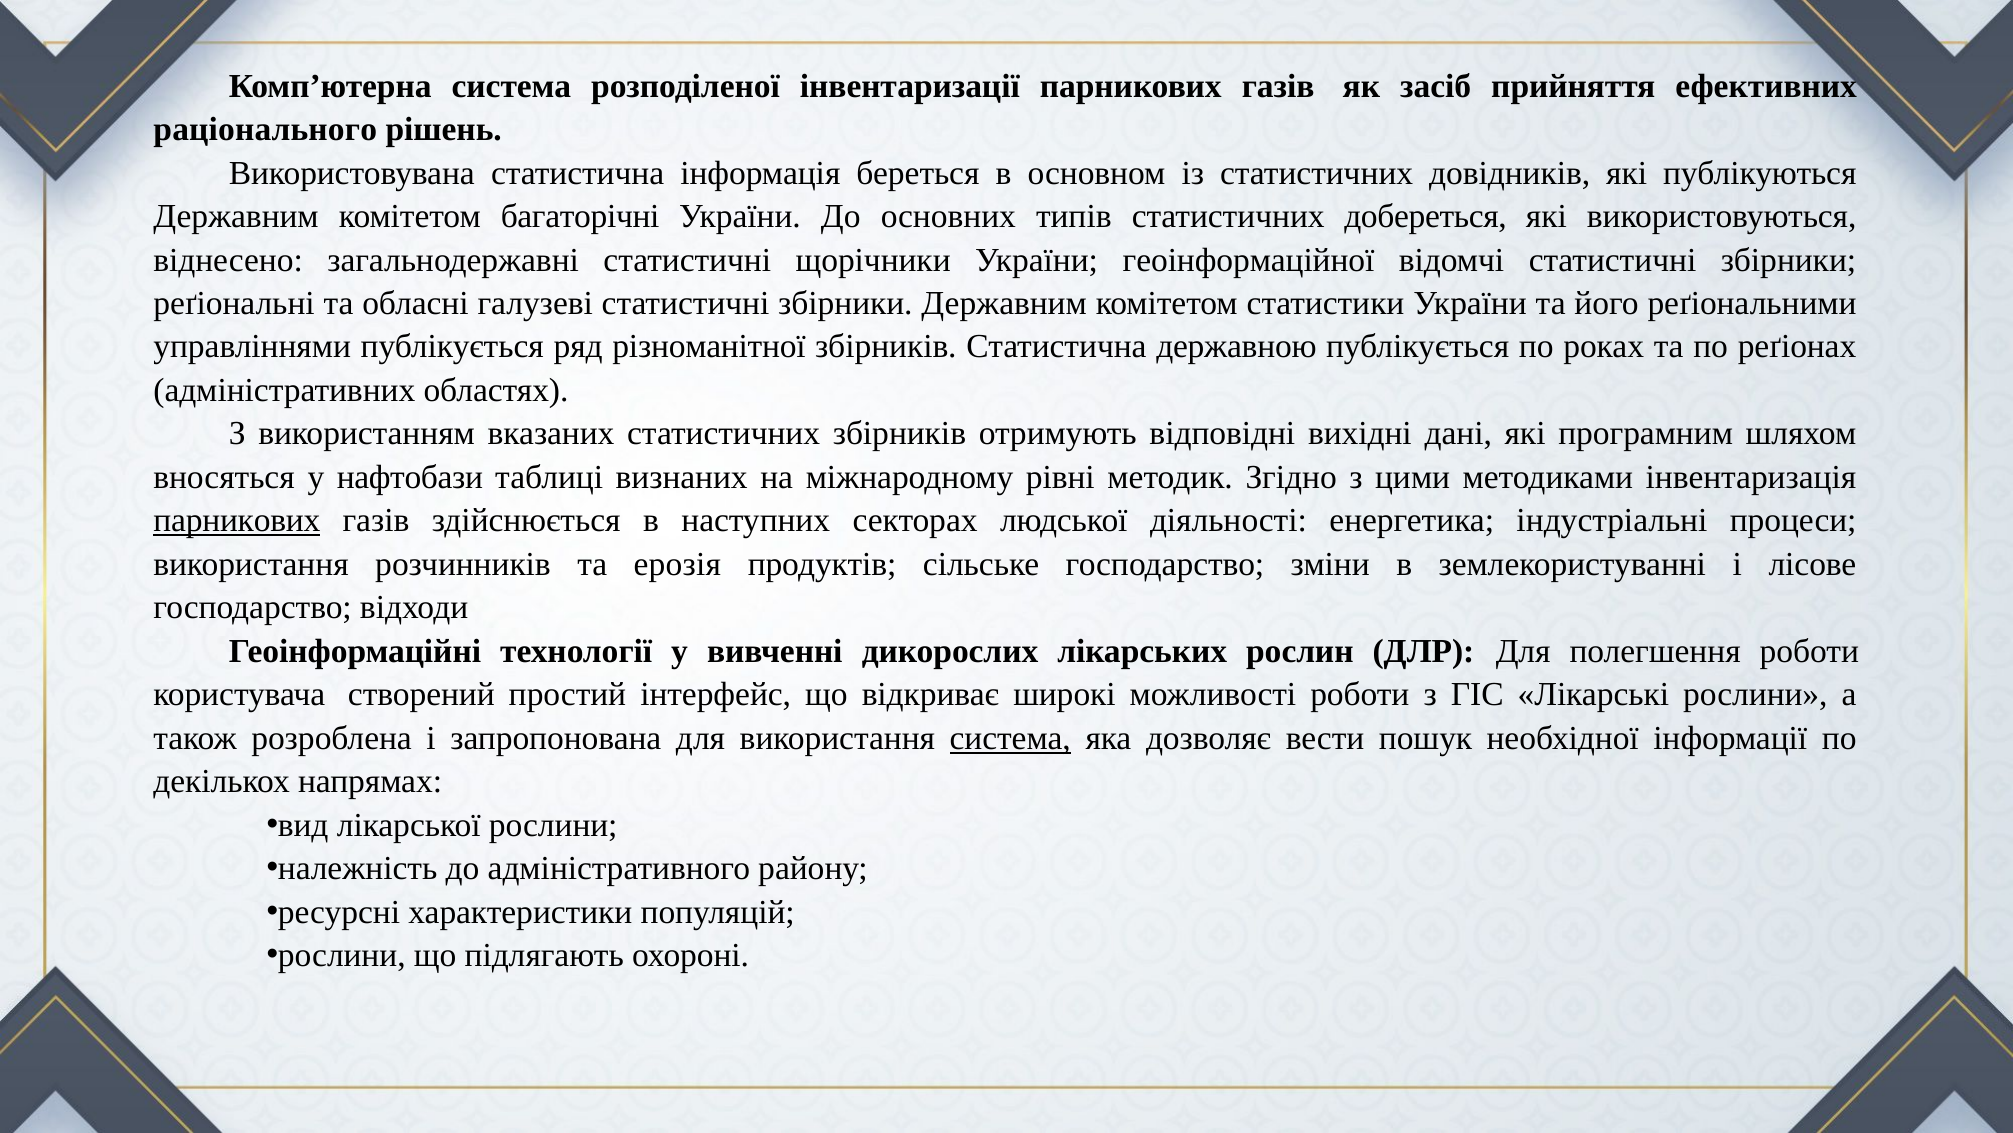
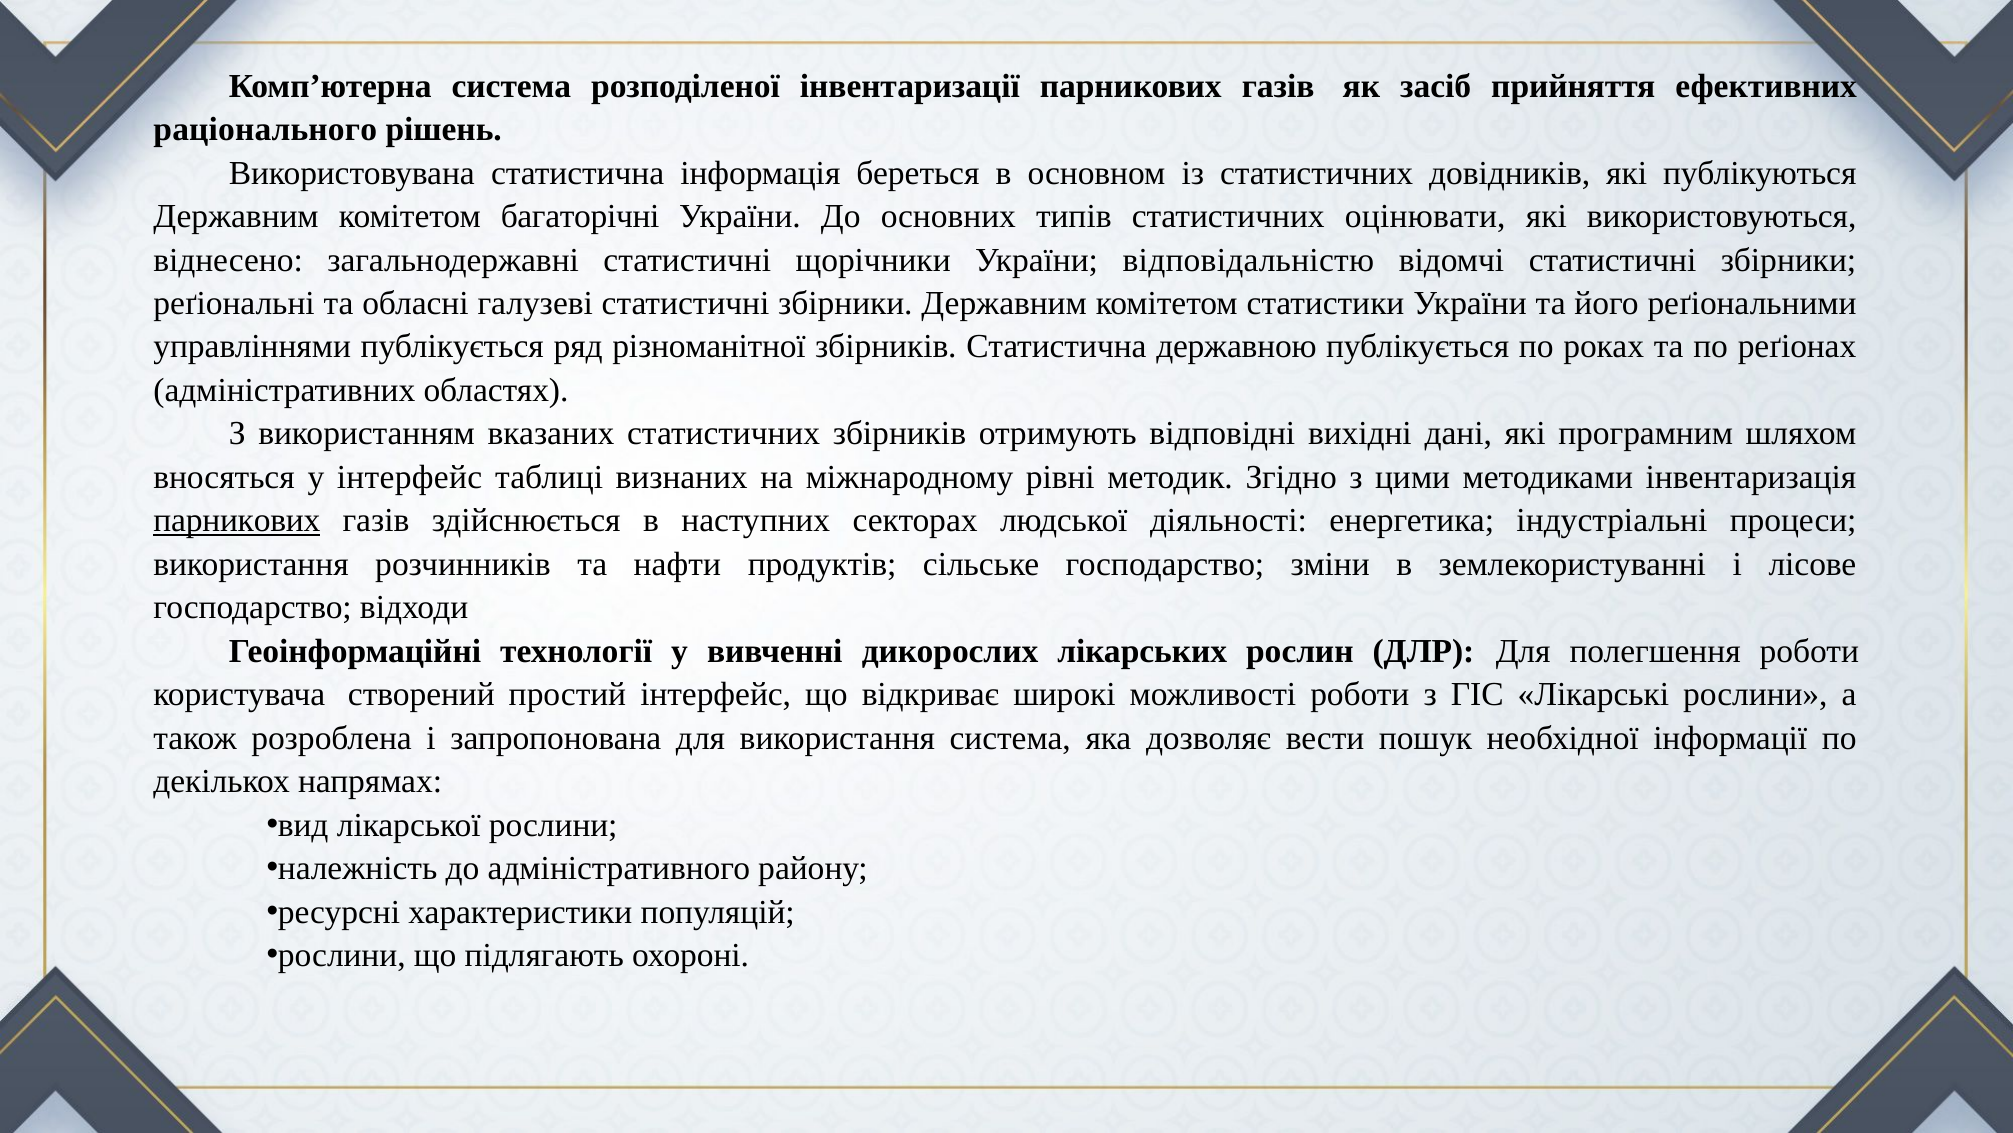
добереться: добереться -> оцінювати (1425, 216)
геоінформаційної: геоінформаційної -> відповідальністю (1248, 260)
у нафтобази: нафтобази -> інтерфейс (410, 477)
ерозія: ерозія -> нафти (677, 564)
система underline: present -> none (1010, 738)
